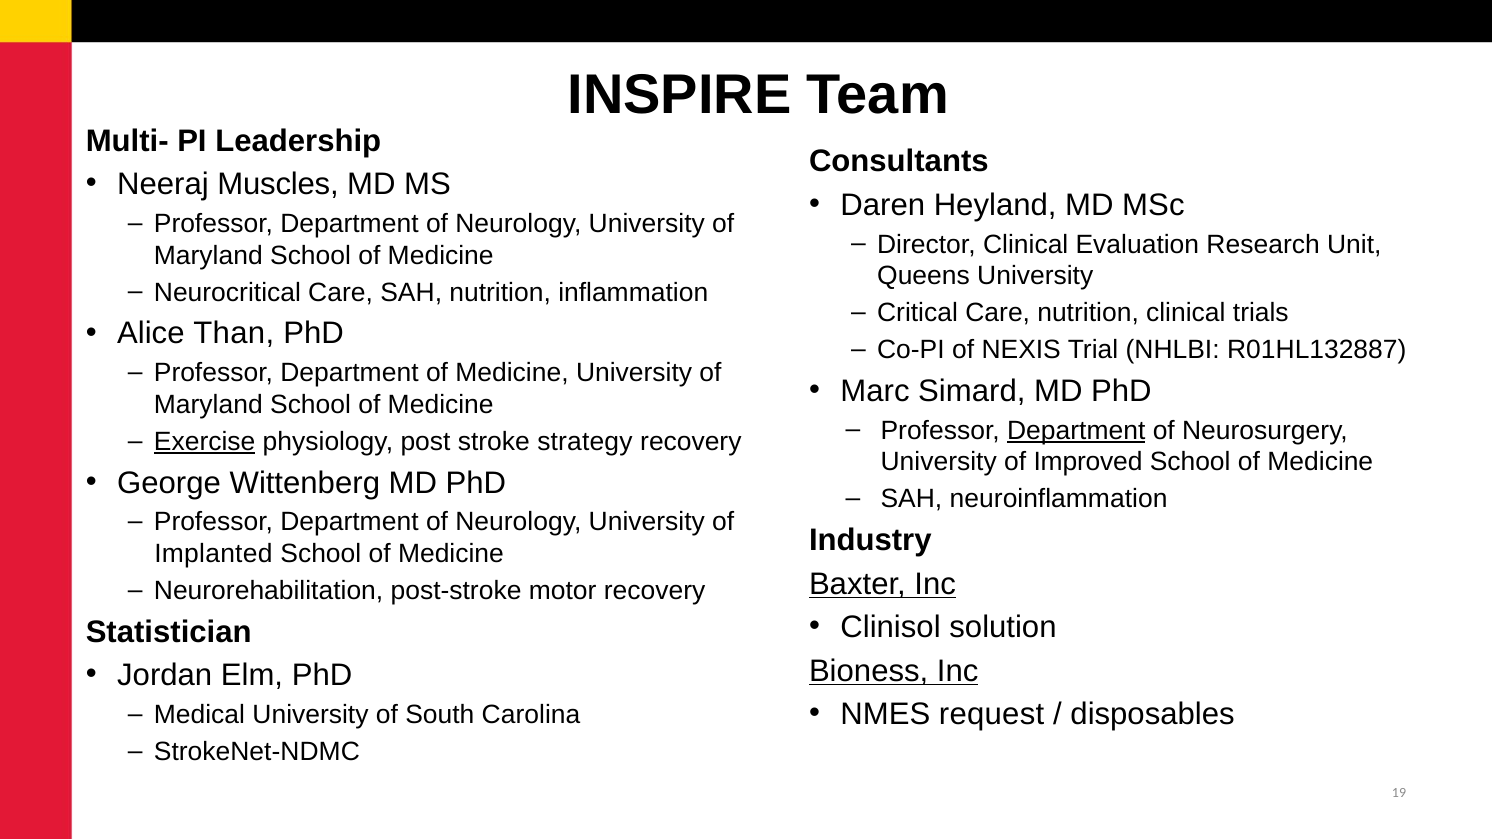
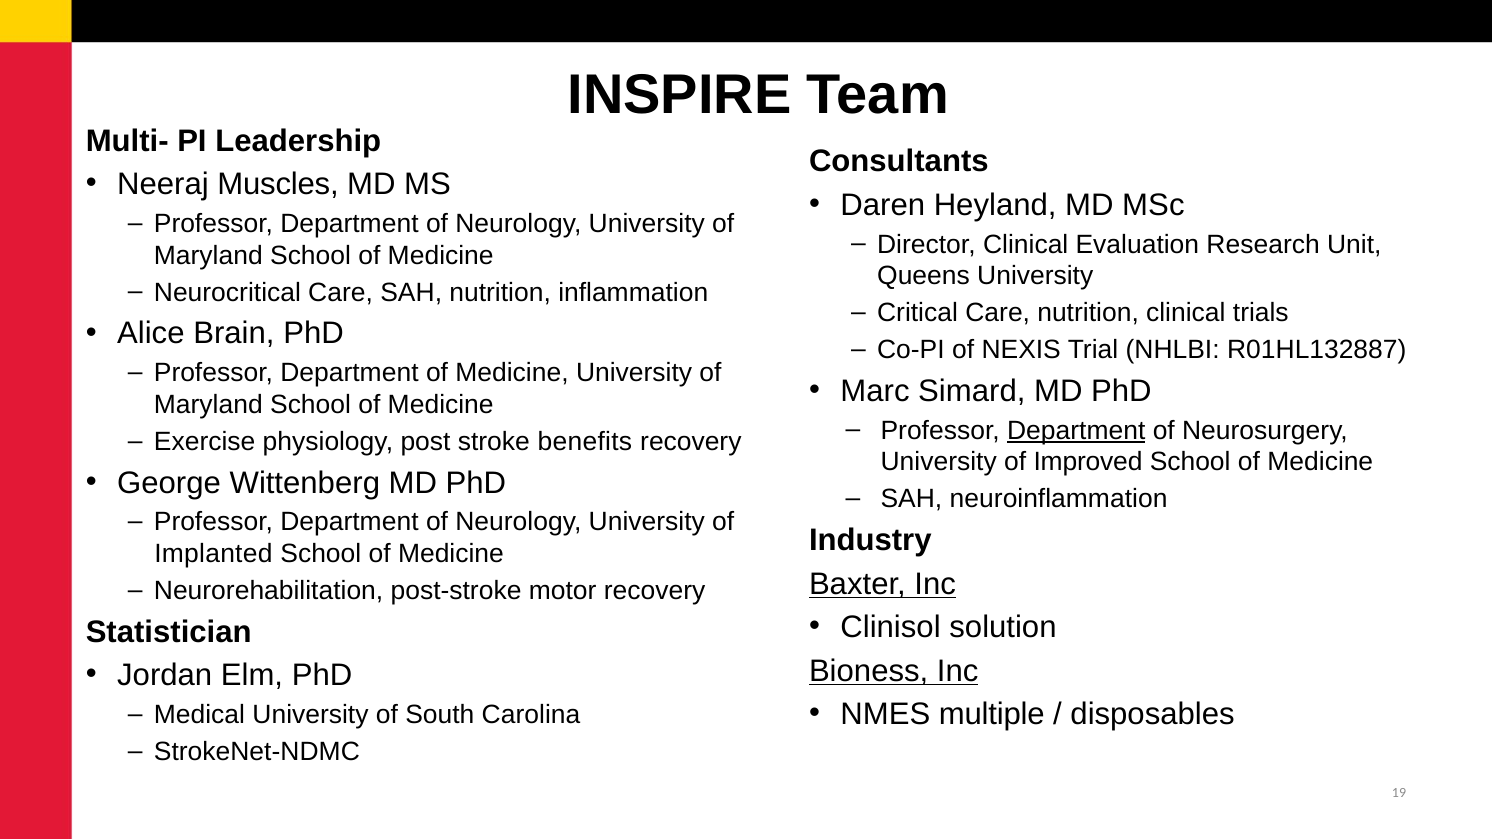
Than: Than -> Brain (234, 334)
Exercise underline: present -> none (205, 442)
strategy: strategy -> benefits (585, 442)
request: request -> multiple (992, 715)
